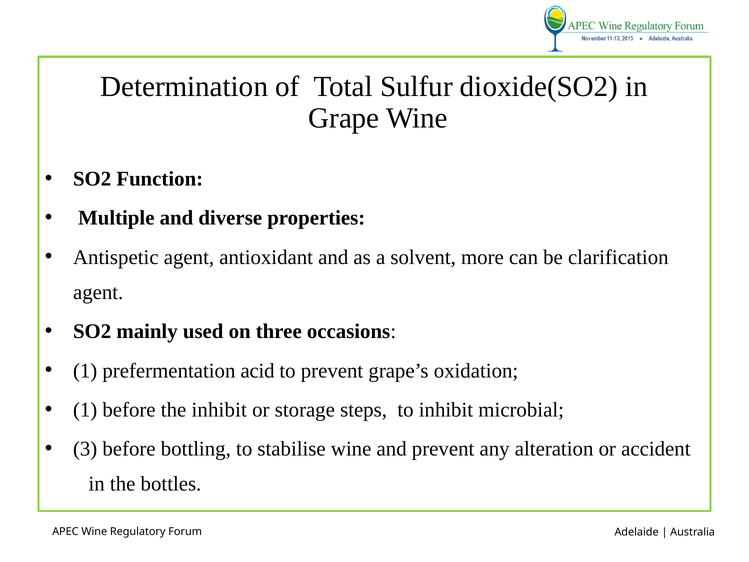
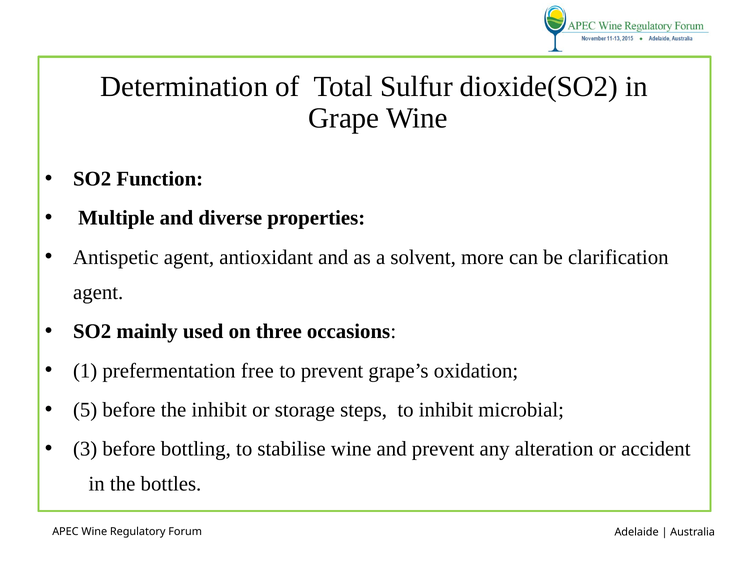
acid: acid -> free (257, 370)
1: 1 -> 5 (85, 410)
